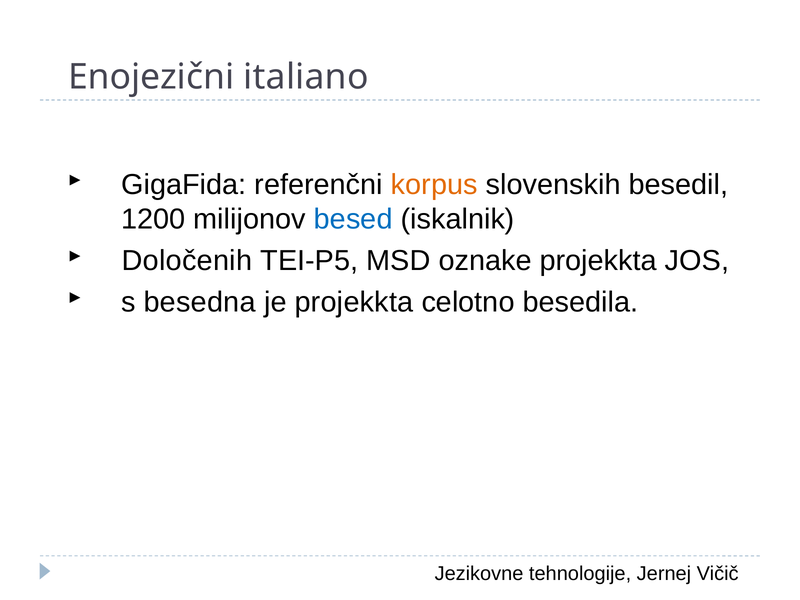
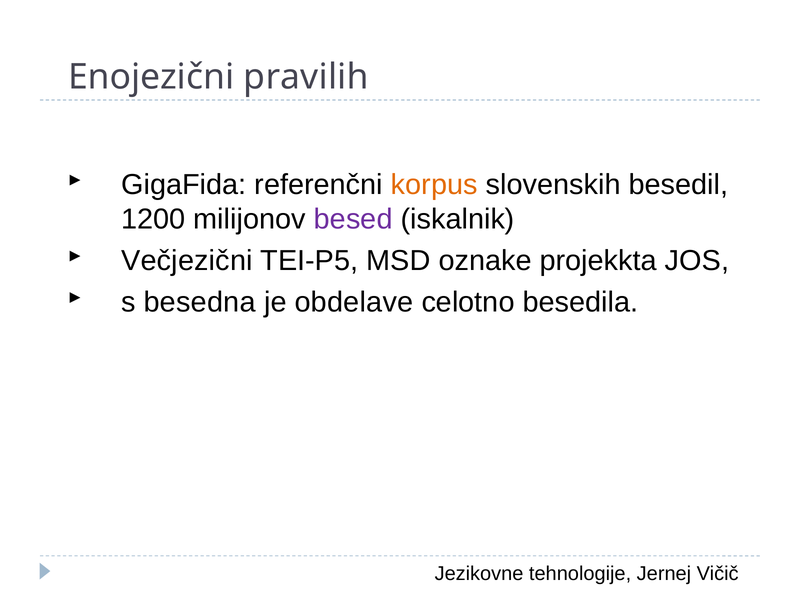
italiano: italiano -> pravilih (306, 77)
besed colour: blue -> purple (353, 219)
Določenih: Določenih -> Večjezični (187, 261)
je projekkta: projekkta -> obdelave (354, 302)
